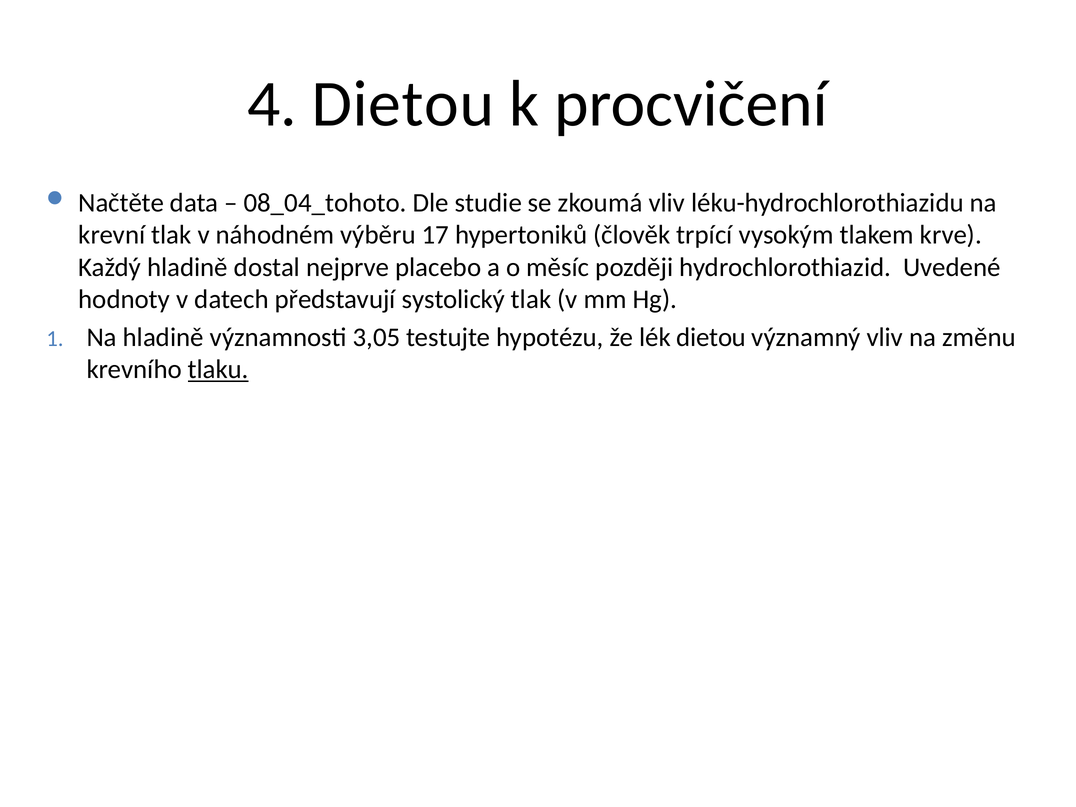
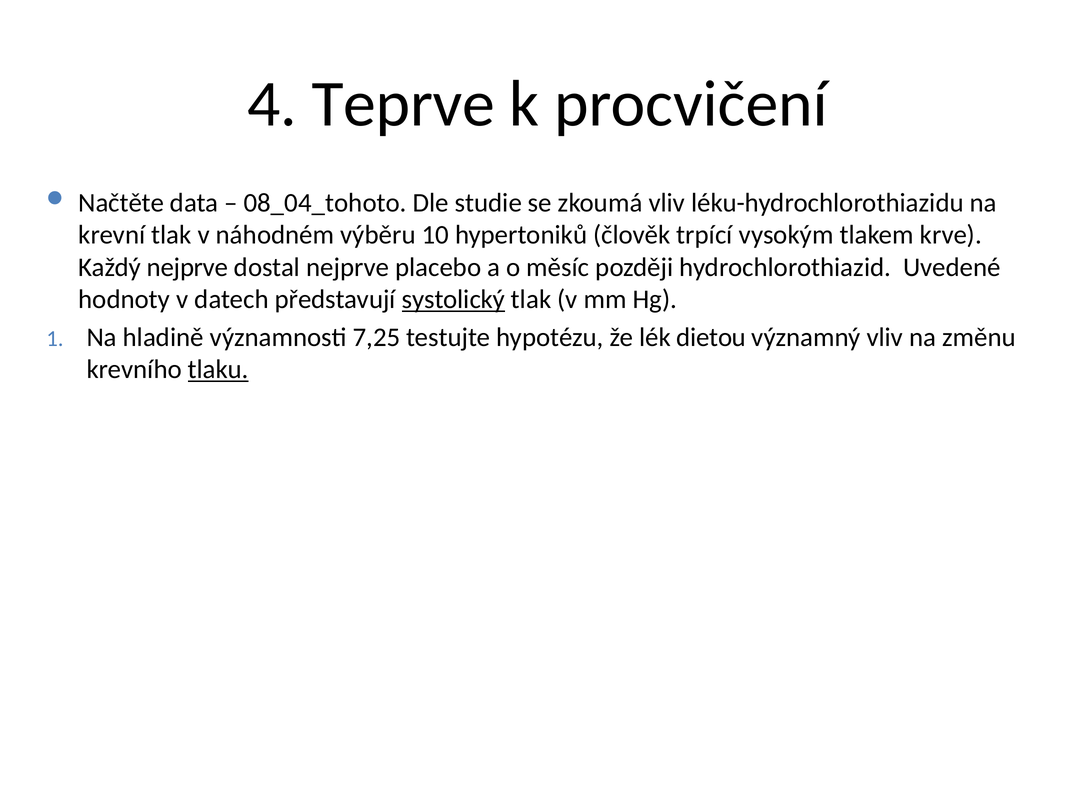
4 Dietou: Dietou -> Teprve (403, 104)
17: 17 -> 10 (435, 235)
Každý hladině: hladině -> nejprve (188, 267)
systolický underline: none -> present (453, 300)
3,05: 3,05 -> 7,25 (376, 337)
